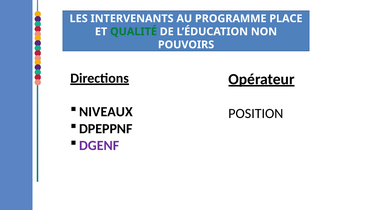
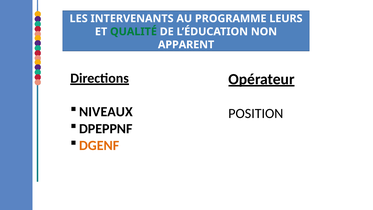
PLACE: PLACE -> LEURS (286, 19)
POUVOIRS: POUVOIRS -> APPARENT (186, 45)
DGENF colour: purple -> orange (99, 145)
